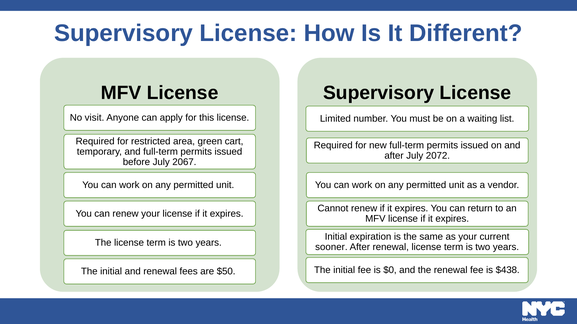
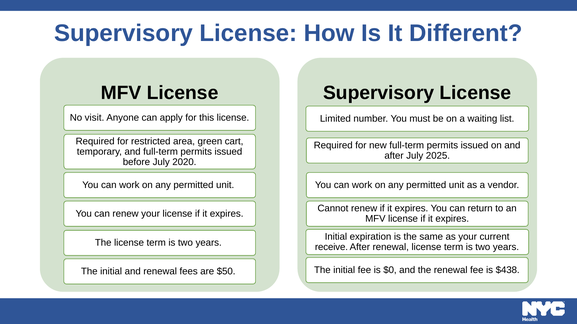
2072: 2072 -> 2025 (438, 156)
2067: 2067 -> 2020 (184, 162)
sooner: sooner -> receive (331, 247)
